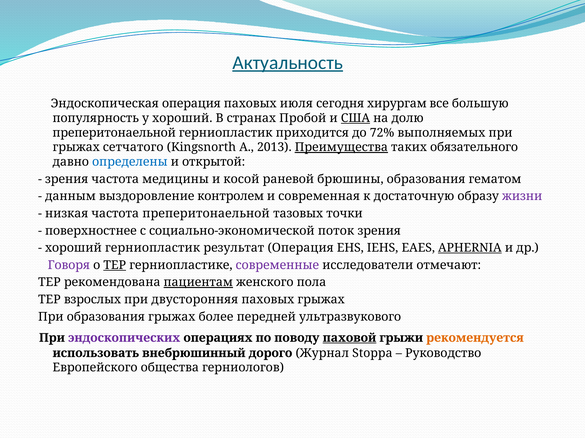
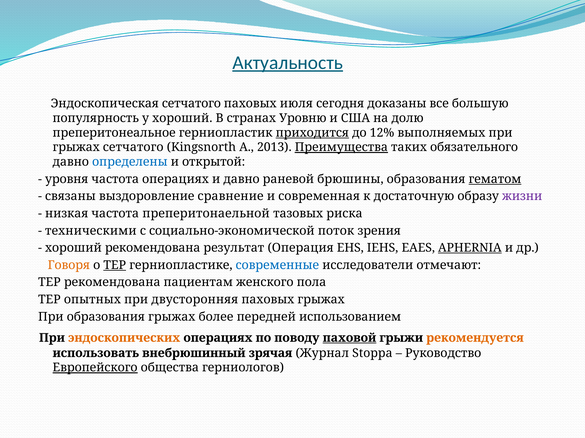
Эндоскопическая операция: операция -> сетчатого (191, 104)
хирургам: хирургам -> доказаны (397, 104)
Пробой: Пробой -> Уровню (303, 118)
США underline: present -> none (355, 118)
преперитонаельной: преперитонаельной -> преперитонеальное (114, 133)
приходится underline: none -> present (312, 133)
72%: 72% -> 12% (382, 133)
зрения: зрения -> уровня (67, 179)
частота медицины: медицины -> операциях (175, 179)
и косой: косой -> давно (241, 179)
гематом underline: none -> present (495, 179)
данным: данным -> связаны (70, 197)
контролем: контролем -> сравнение (231, 197)
точки: точки -> риска (344, 214)
поверхностнее: поверхностнее -> техническими (91, 231)
хороший герниопластик: герниопластик -> рекомендована (153, 248)
Говоря colour: purple -> orange (69, 266)
современные colour: purple -> blue (277, 266)
пациентам underline: present -> none (198, 283)
взрослых: взрослых -> опытных (92, 300)
ультразвукового: ультразвукового -> использованием (350, 317)
эндоскопических colour: purple -> orange (124, 338)
дорого: дорого -> зрячая (271, 354)
Европейского underline: none -> present (95, 368)
